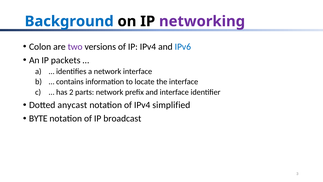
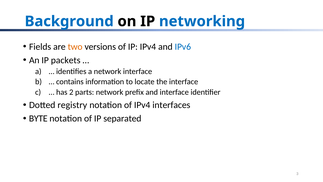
networking colour: purple -> blue (202, 21)
Colon: Colon -> Fields (40, 47)
two colour: purple -> orange (75, 47)
anycast: anycast -> registry (72, 105)
simplified: simplified -> interfaces (171, 105)
broadcast: broadcast -> separated (122, 118)
